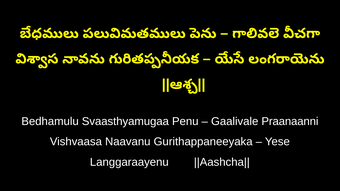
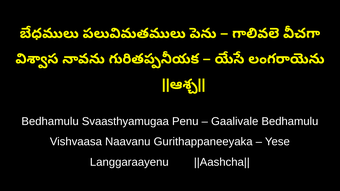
Gaalivale Praanaanni: Praanaanni -> Bedhamulu (290, 121)
